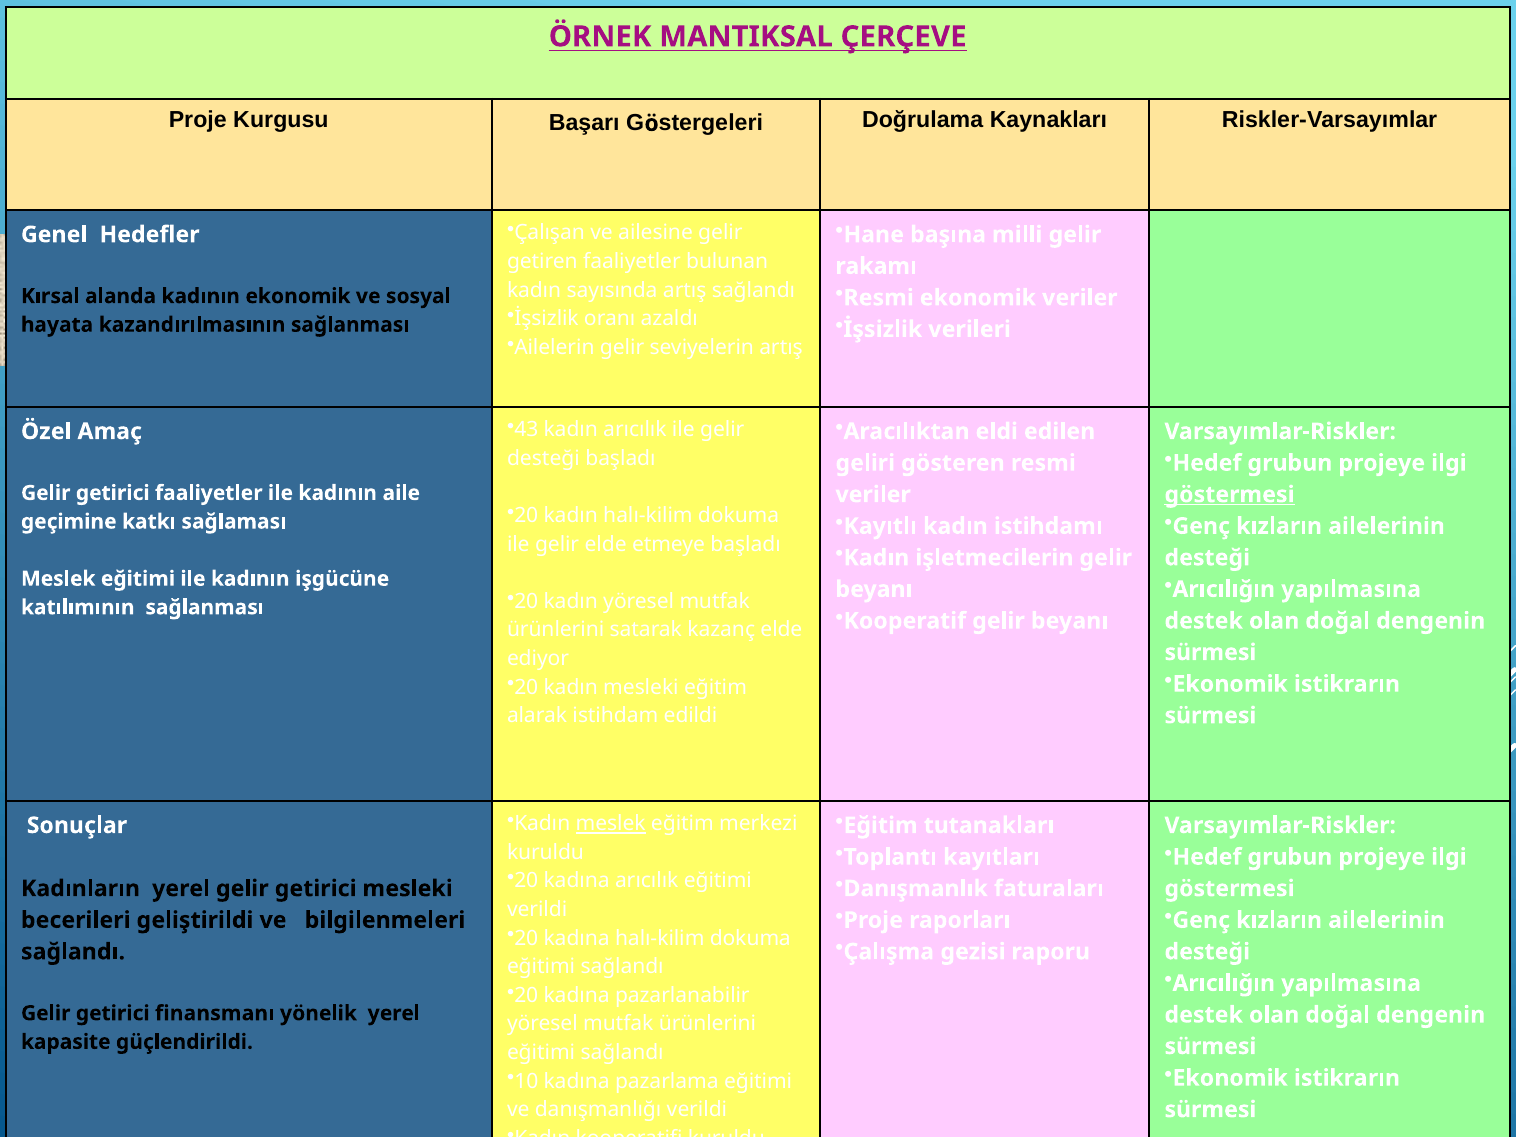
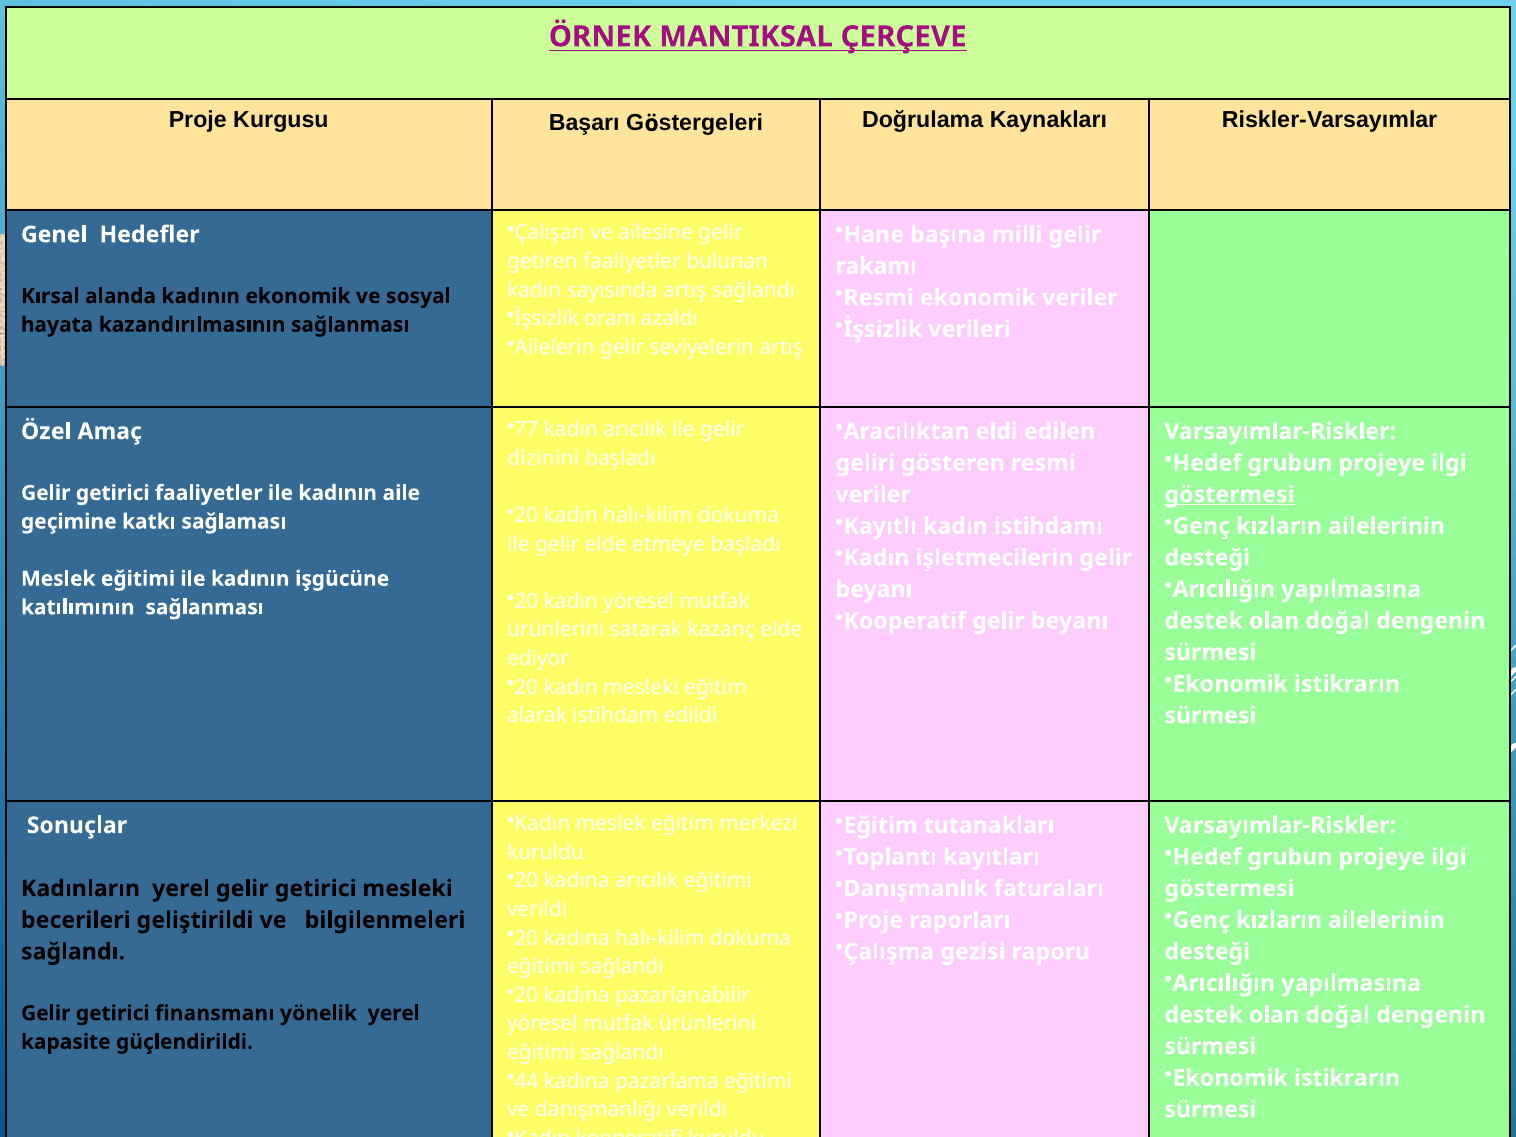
43: 43 -> 77 (526, 430)
desteği: desteği -> dizinini (543, 458)
meslek underline: present -> none (611, 824)
10: 10 -> 44 (526, 1081)
